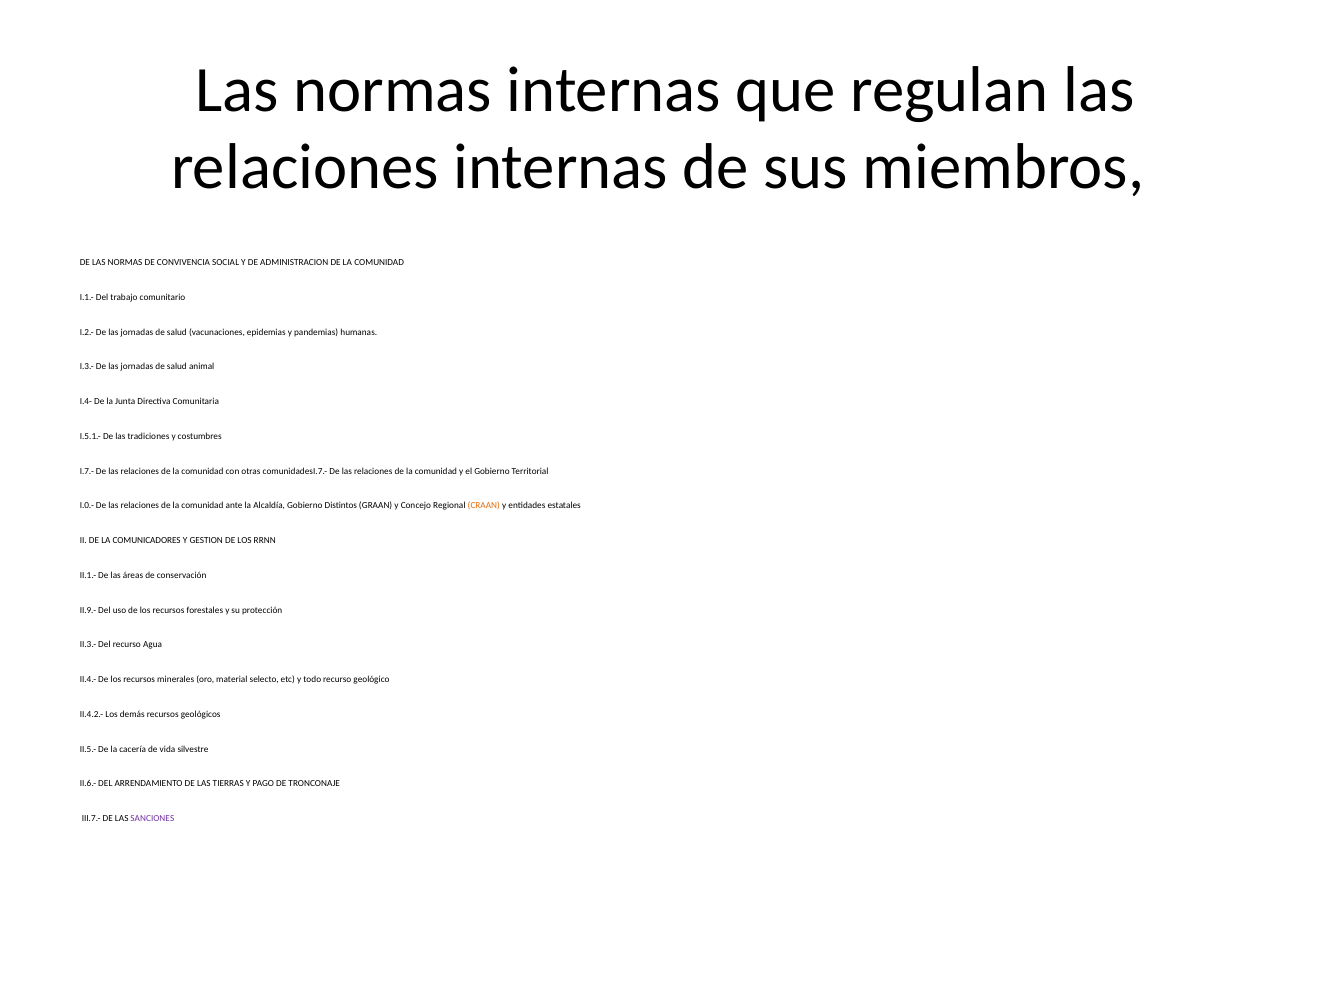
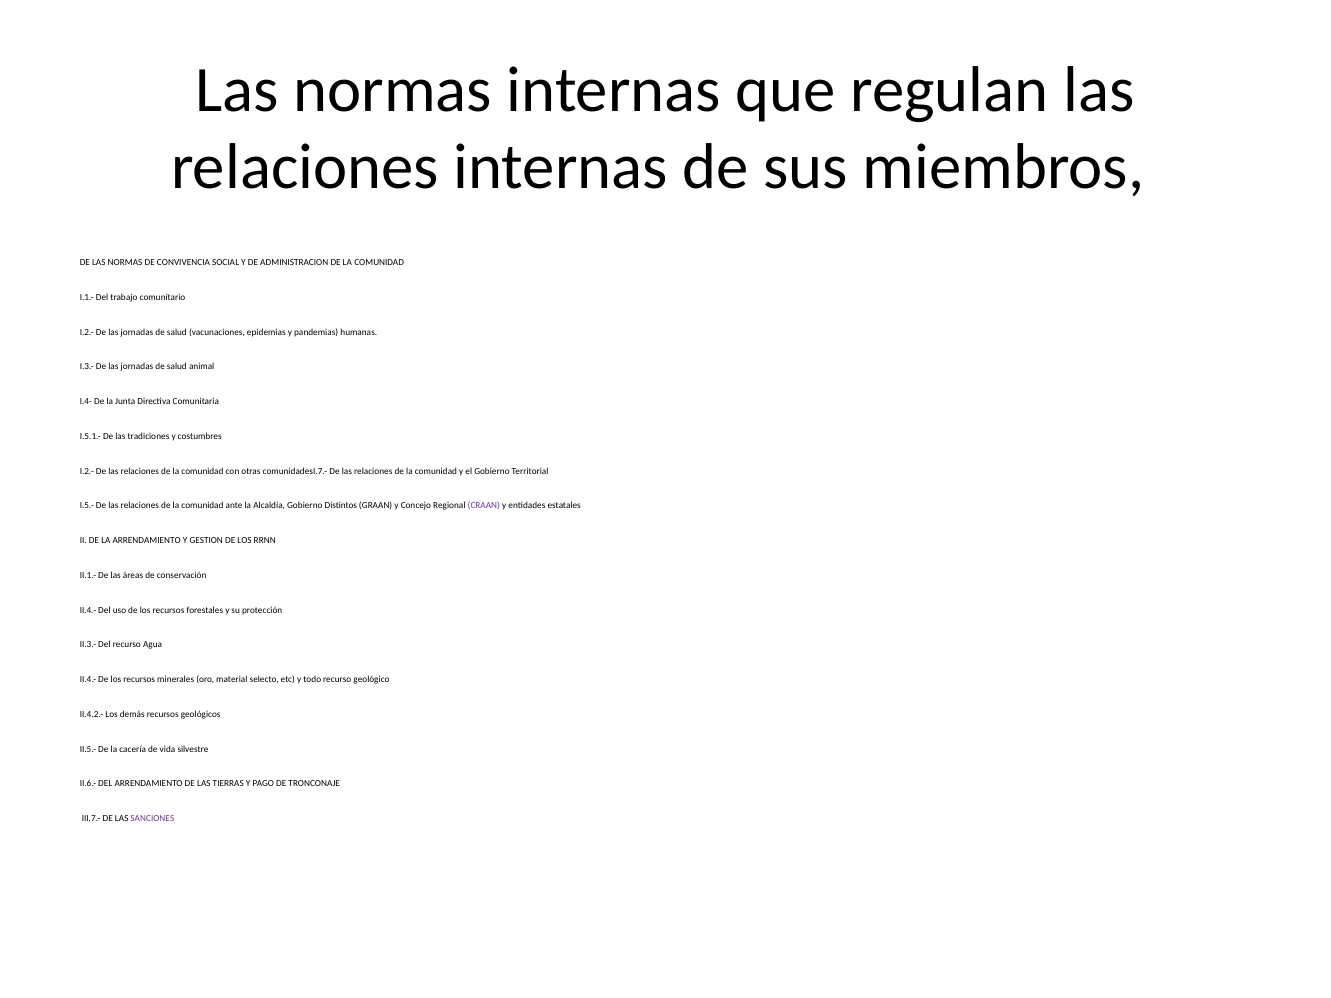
I.7.-: I.7.- -> I.2.- (87, 471)
I.0.-: I.0.- -> I.5.- (87, 506)
CRAAN colour: orange -> purple (484, 506)
LA COMUNICADORES: COMUNICADORES -> ARRENDAMIENTO (147, 541)
II.9.-: II.9.- -> II.4.- (88, 610)
